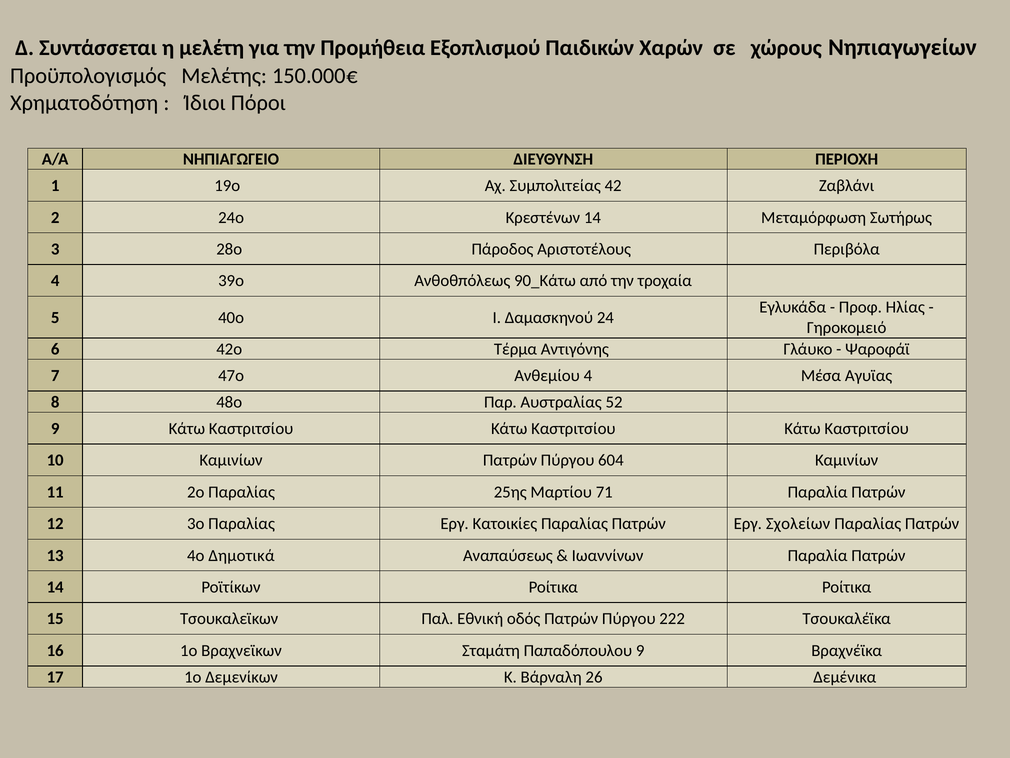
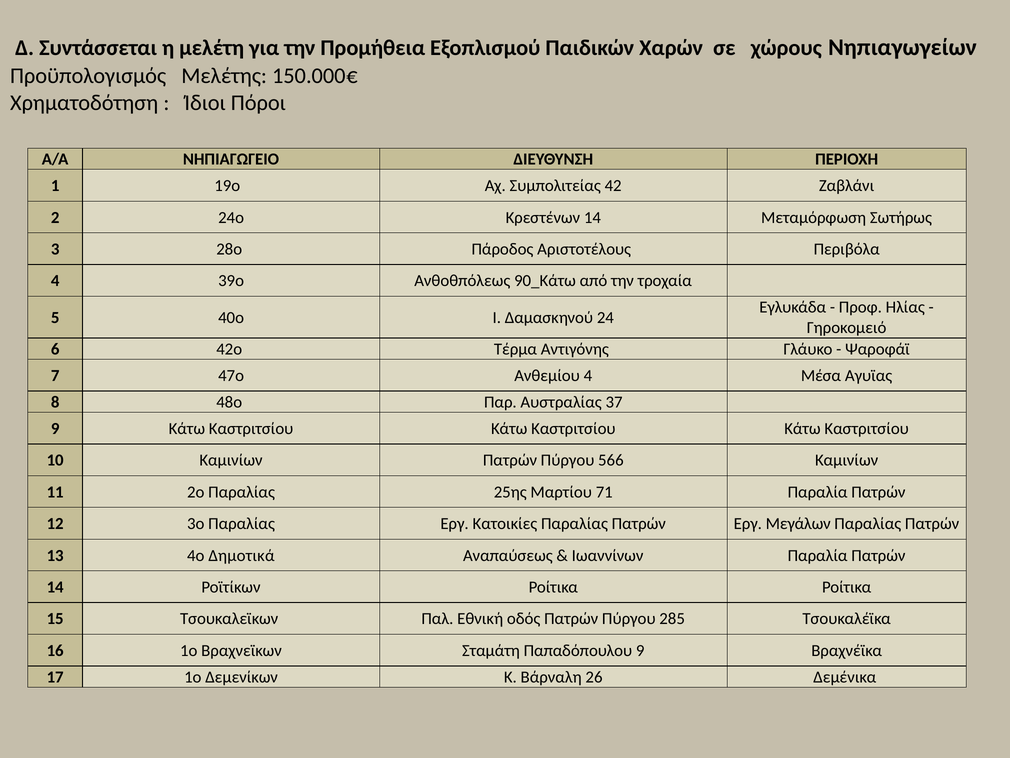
52: 52 -> 37 (614, 402)
604: 604 -> 566 (611, 460)
Σχολείων: Σχολείων -> Μεγάλων (798, 523)
222: 222 -> 285 (672, 619)
